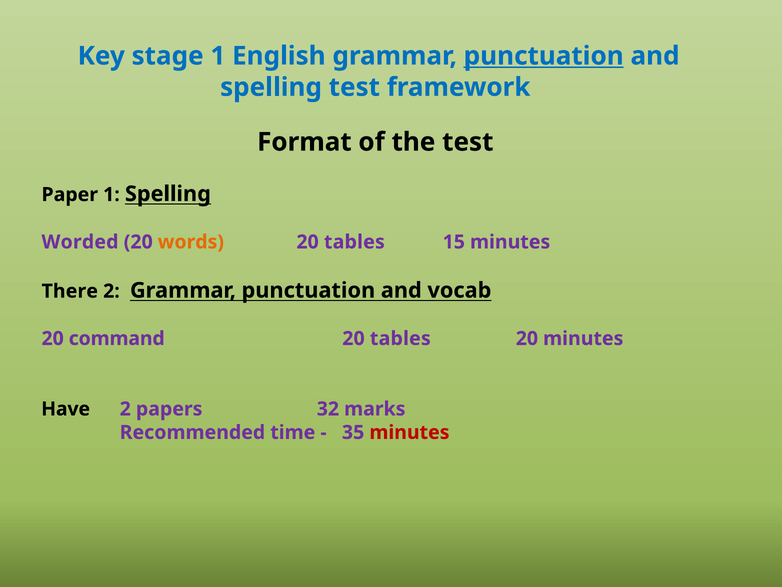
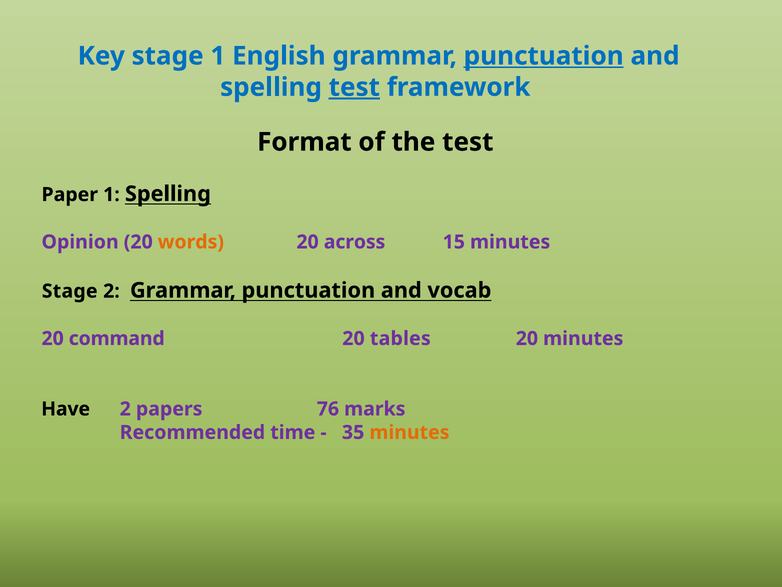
test underline: none -> present (354, 87)
Worded: Worded -> Opinion (80, 242)
tables: tables -> across (355, 242)
There: There -> Stage (70, 291)
32: 32 -> 76 (328, 409)
minutes colour: red -> orange (409, 432)
